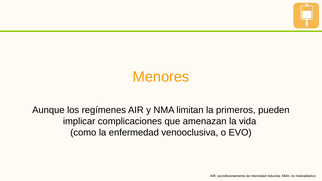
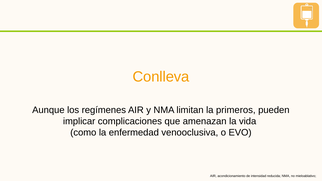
Menores: Menores -> Conlleva (161, 77)
